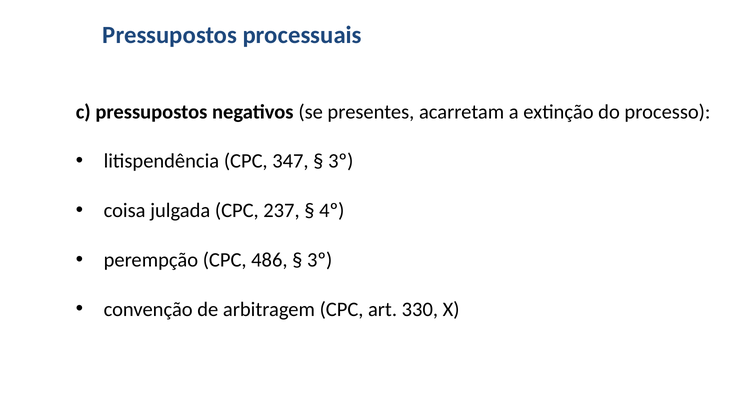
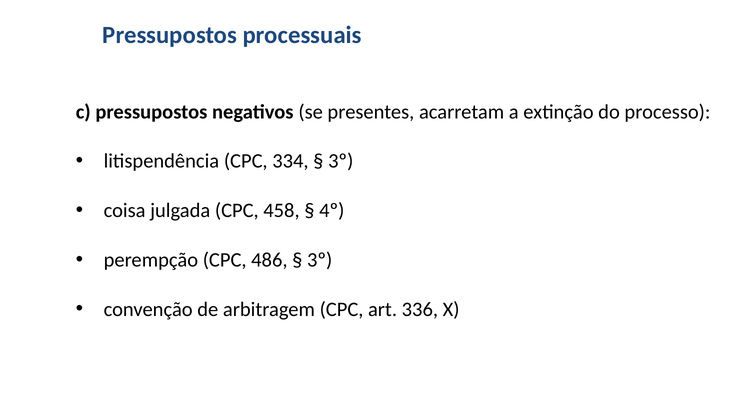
347: 347 -> 334 (290, 161)
237: 237 -> 458 (281, 210)
330: 330 -> 336 (420, 309)
